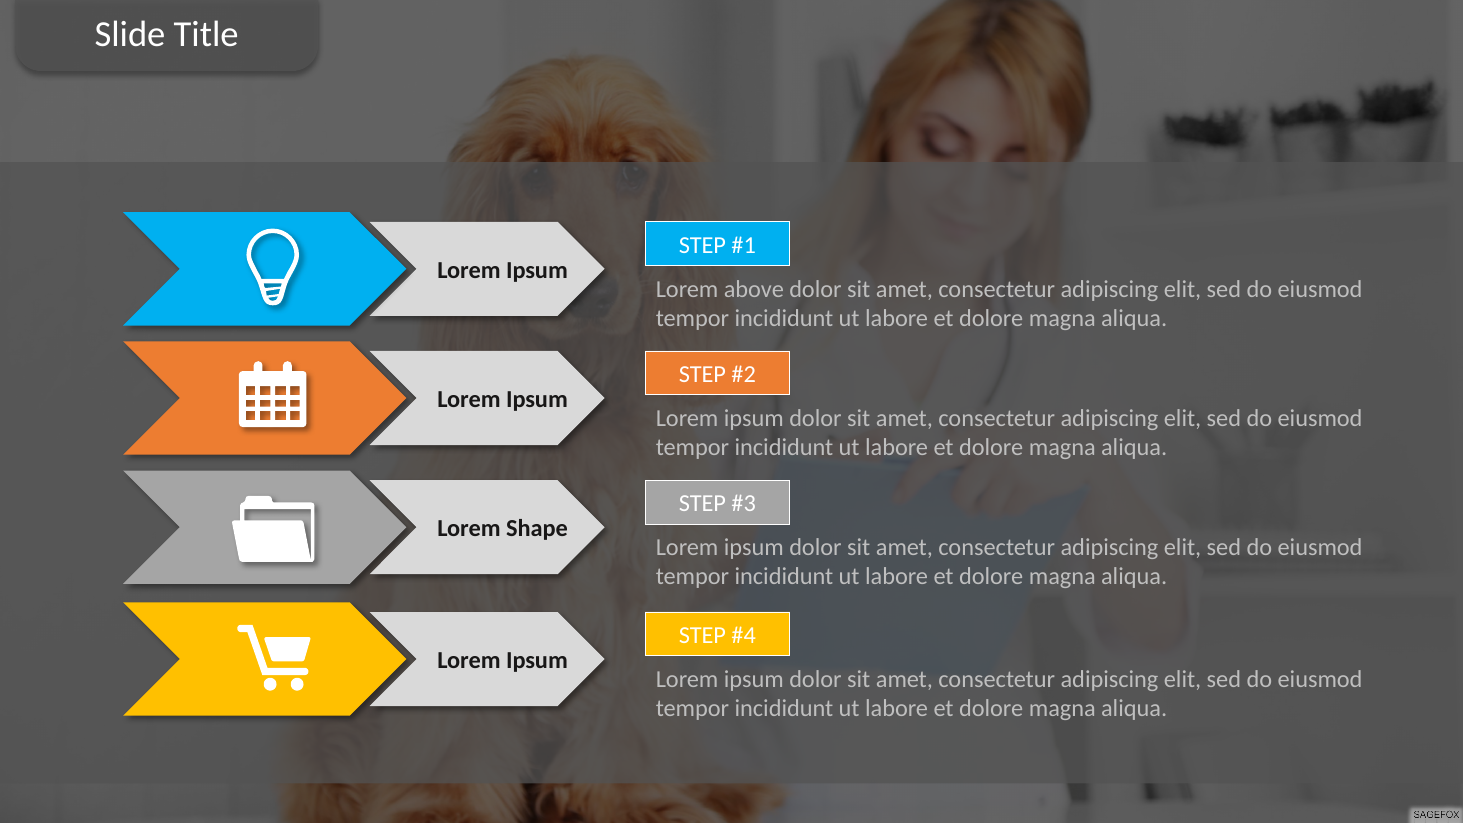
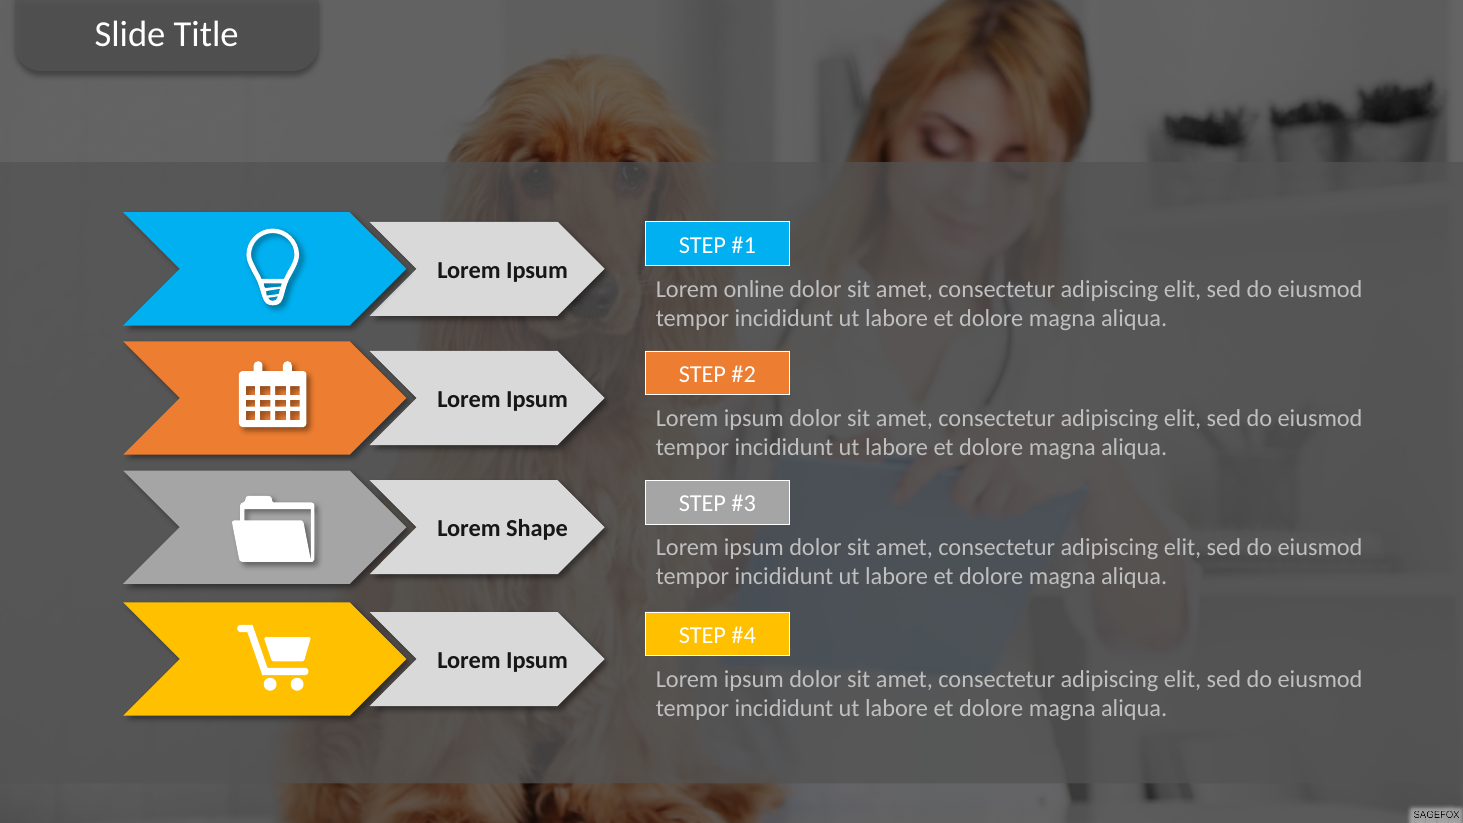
above: above -> online (754, 289)
